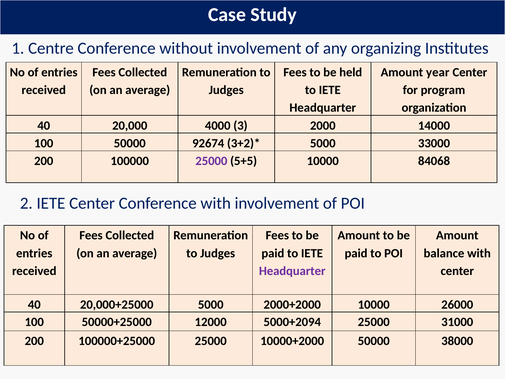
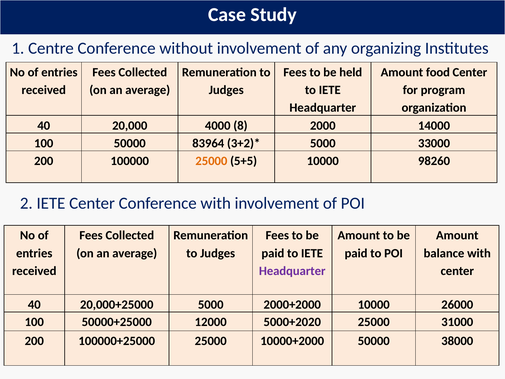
year: year -> food (438, 72)
3: 3 -> 8 (240, 125)
92674: 92674 -> 83964 (208, 143)
25000 colour: purple -> orange (211, 161)
84068: 84068 -> 98260 (434, 161)
5000+2094: 5000+2094 -> 5000+2020 (292, 322)
